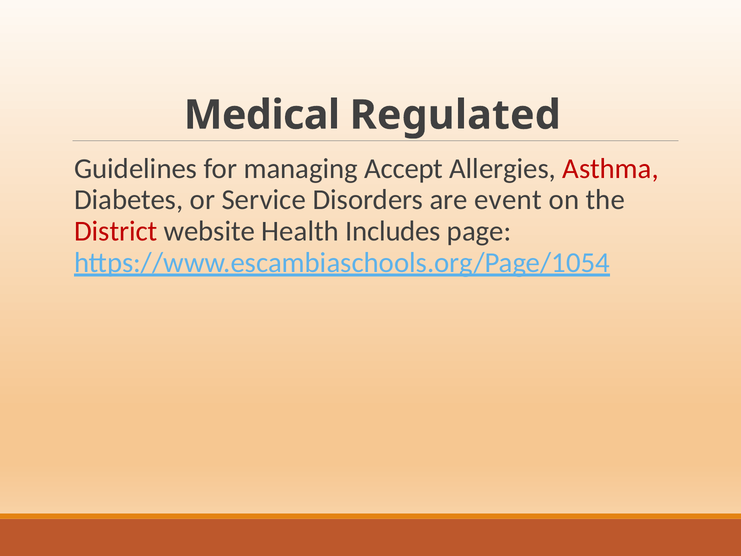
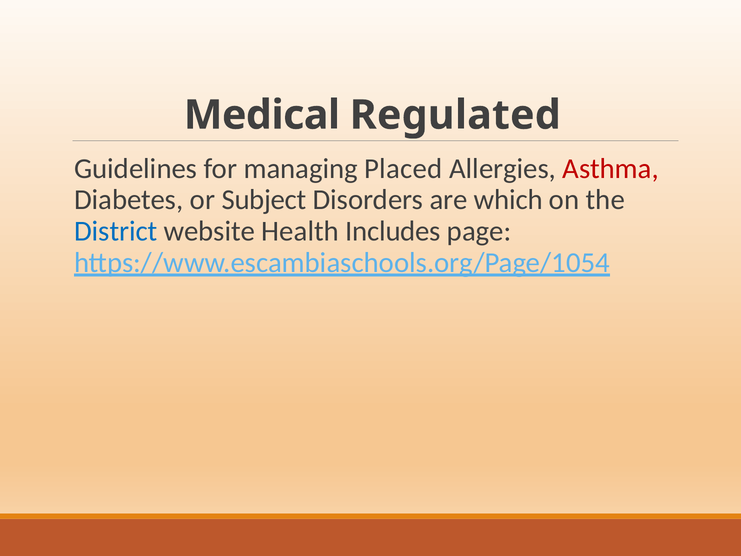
Accept: Accept -> Placed (403, 169)
Service: Service -> Subject (264, 200)
event: event -> which (508, 200)
District colour: red -> blue (116, 231)
